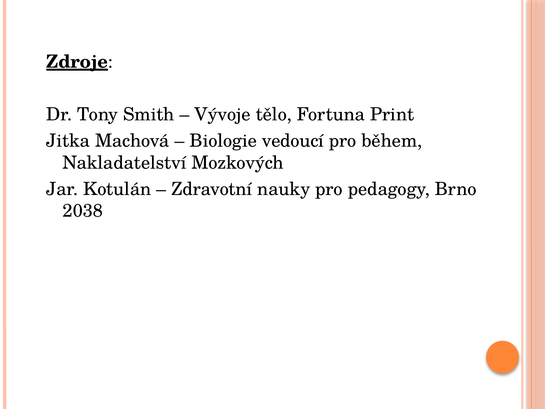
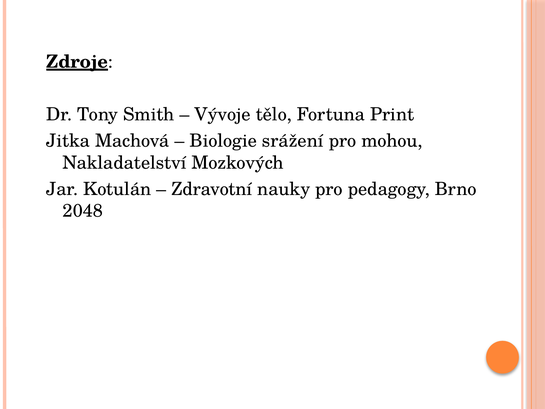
vedoucí: vedoucí -> srážení (293, 141)
během: během -> mohou (392, 141)
2038: 2038 -> 2048 (83, 211)
